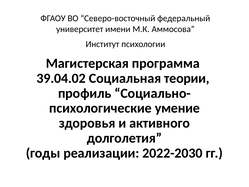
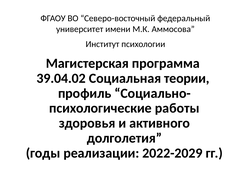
умение: умение -> работы (177, 108)
2022-2030: 2022-2030 -> 2022-2029 (172, 153)
